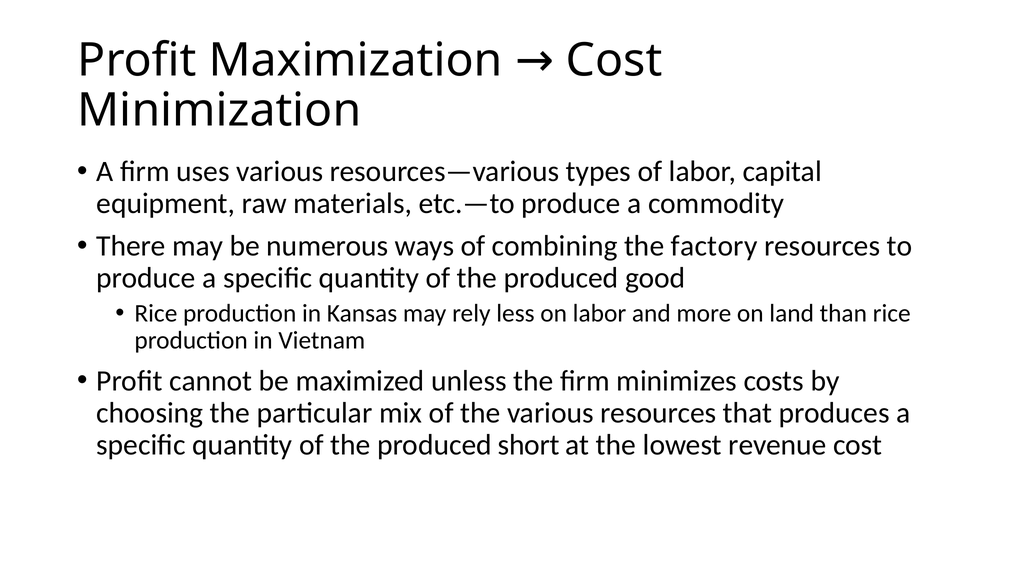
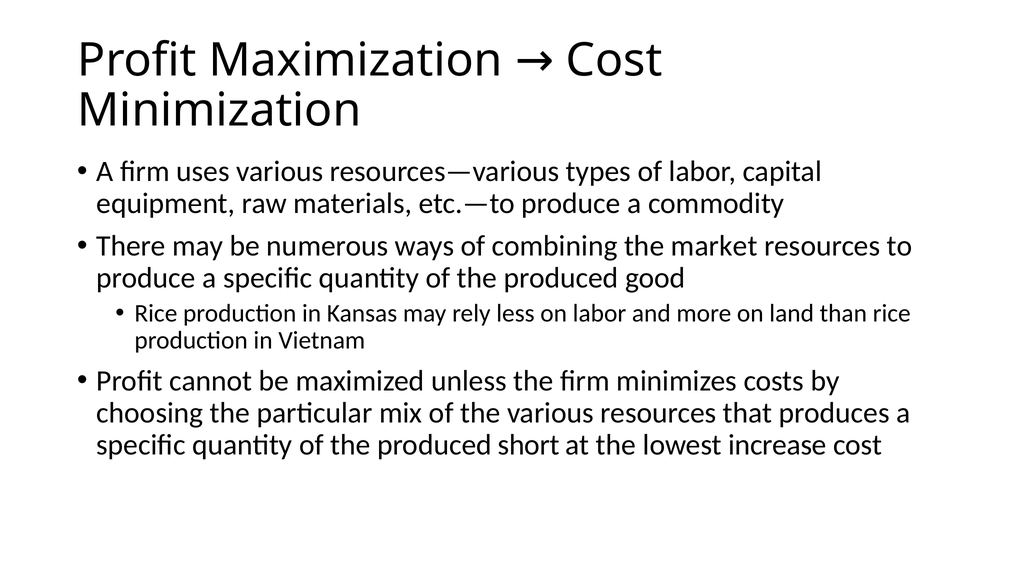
factory: factory -> market (714, 246)
revenue: revenue -> increase (778, 445)
